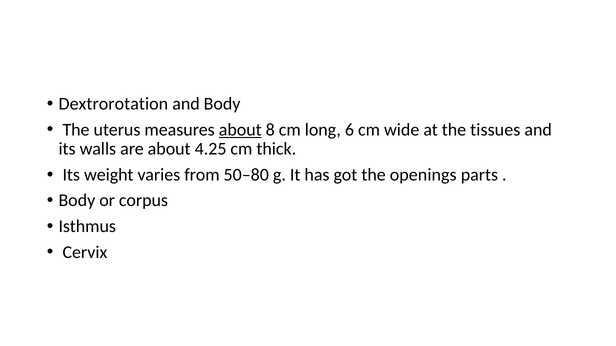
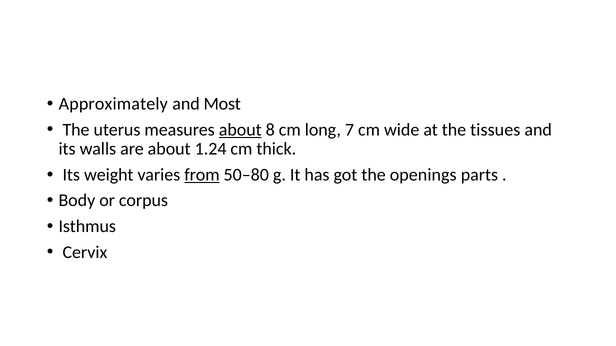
Dextrorotation: Dextrorotation -> Approximately (113, 104)
and Body: Body -> Most (222, 104)
6: 6 -> 7 (350, 130)
4.25: 4.25 -> 1.24 (211, 149)
from underline: none -> present (202, 175)
